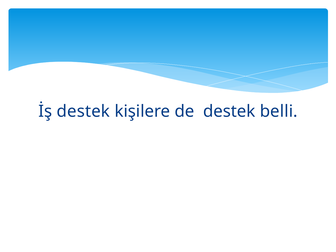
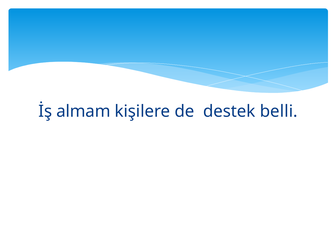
İş destek: destek -> almam (83, 111)
